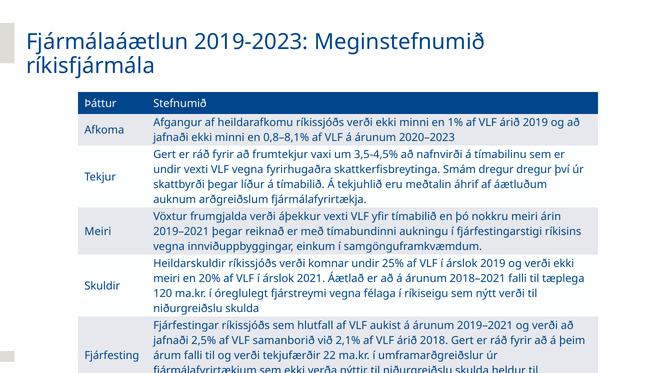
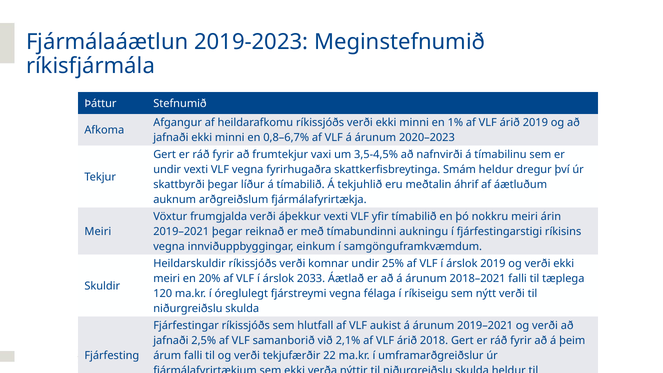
0,8–8,1%: 0,8–8,1% -> 0,8–6,7% (286, 138)
Smám dregur: dregur -> heldur (496, 170)
2021: 2021 -> 2033 (311, 279)
